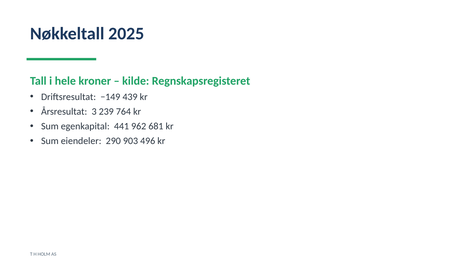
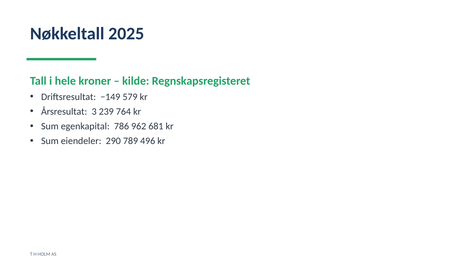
439: 439 -> 579 (130, 97)
441: 441 -> 786 (122, 127)
903: 903 -> 789 (131, 141)
